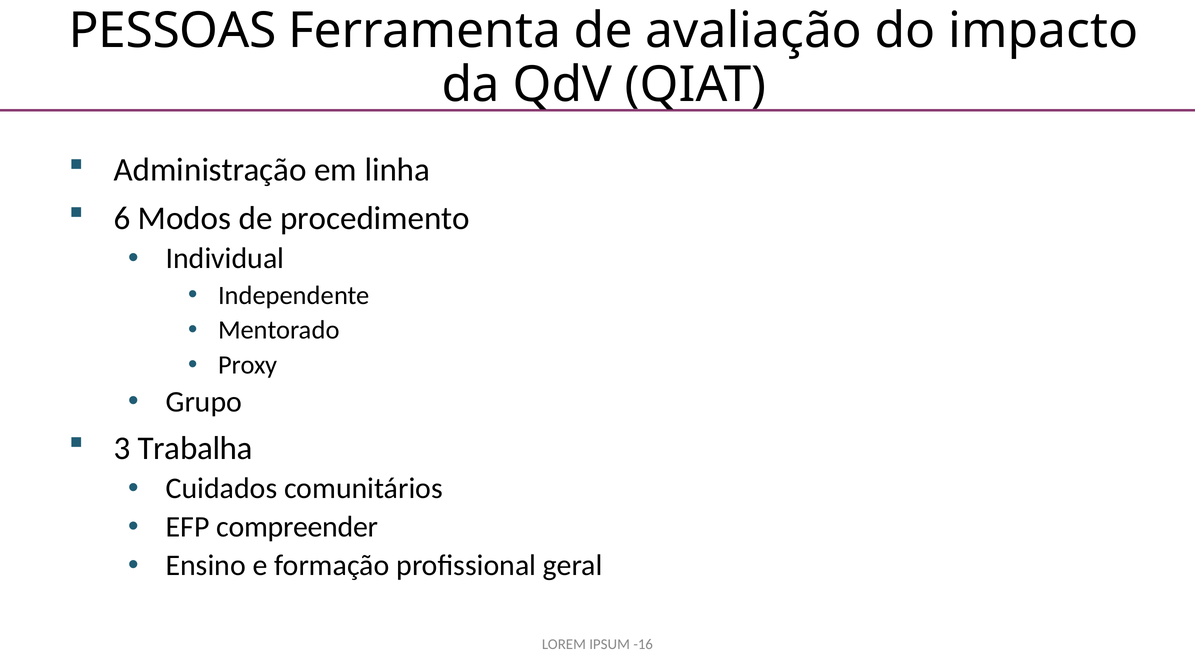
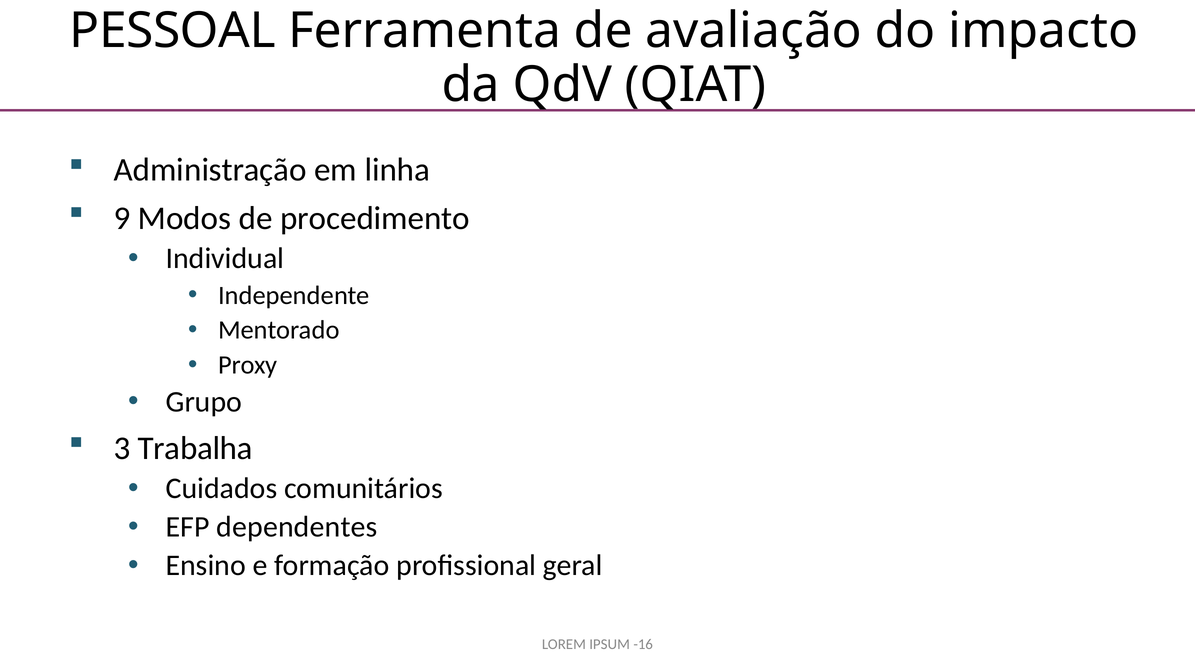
PESSOAS: PESSOAS -> PESSOAL (173, 31)
6: 6 -> 9 (122, 218)
compreender: compreender -> dependentes (297, 527)
